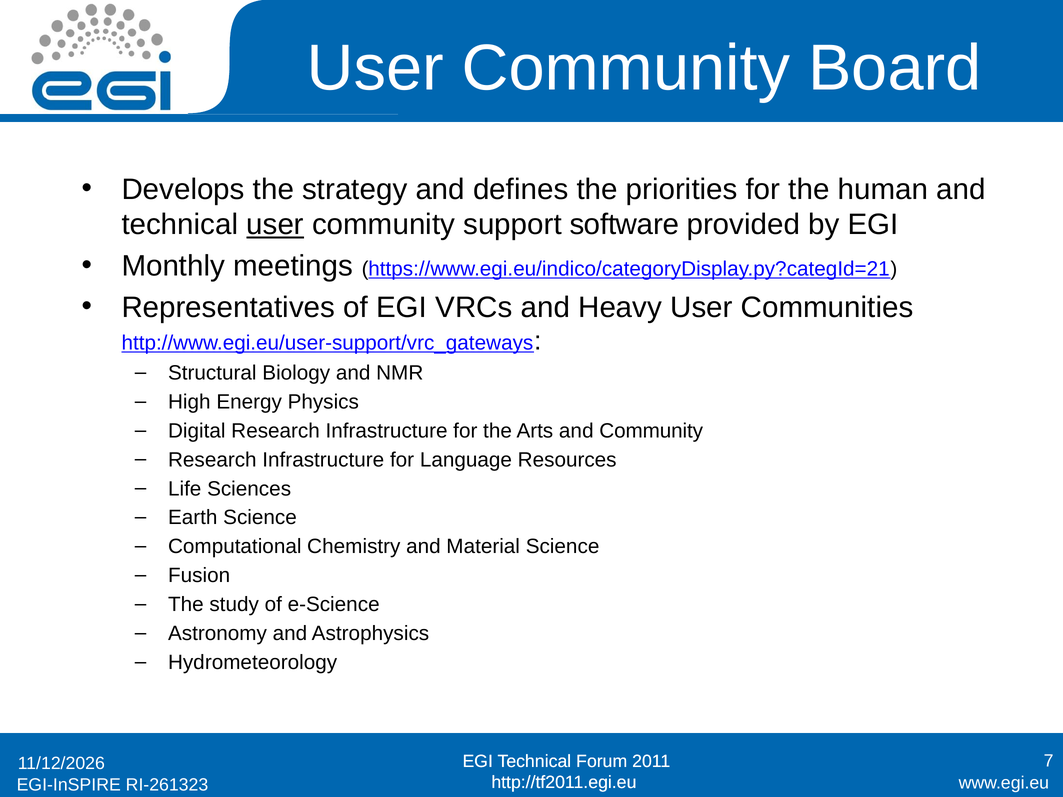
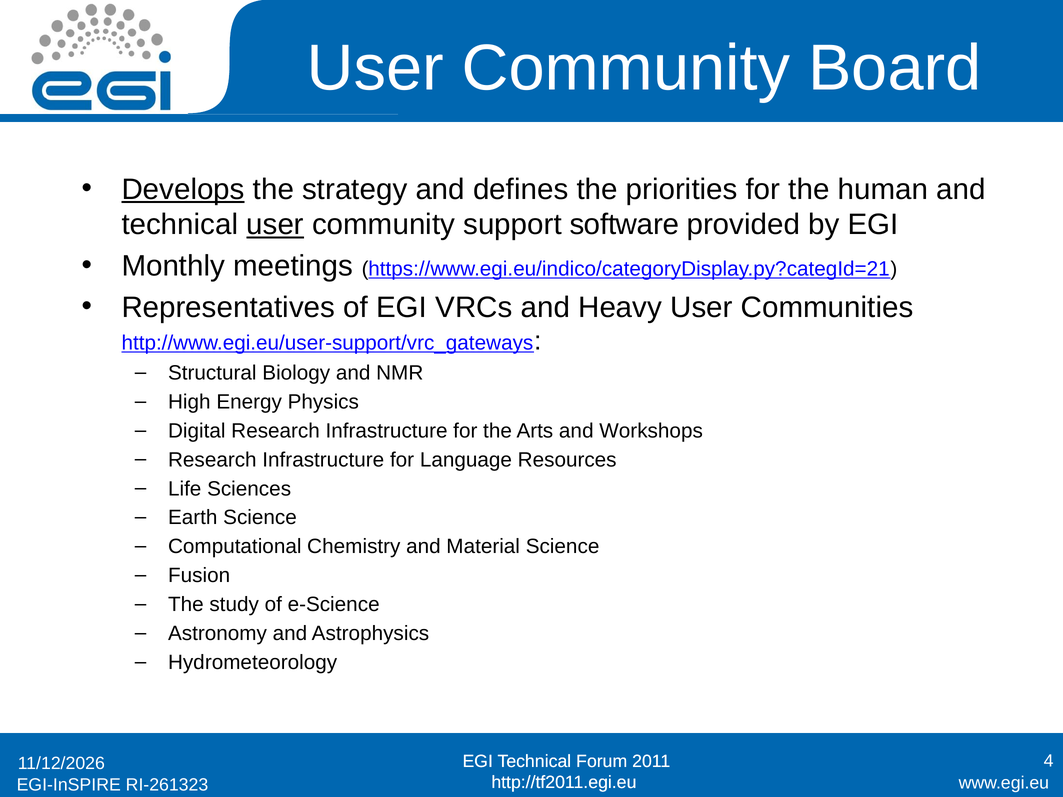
Develops underline: none -> present (183, 189)
and Community: Community -> Workshops (651, 431)
7: 7 -> 4 (1049, 761)
